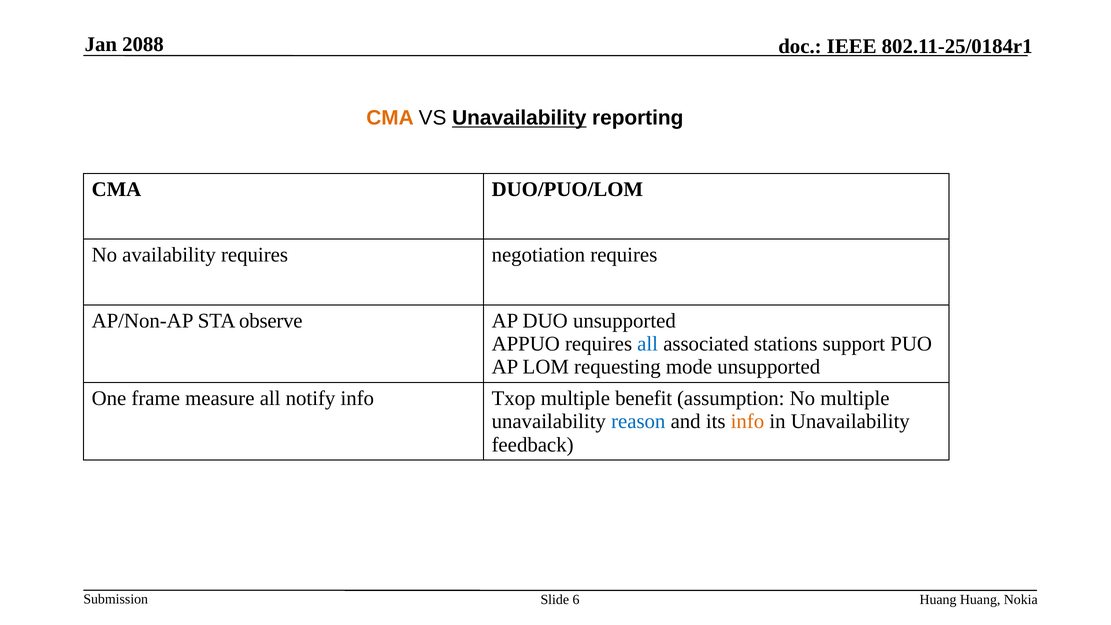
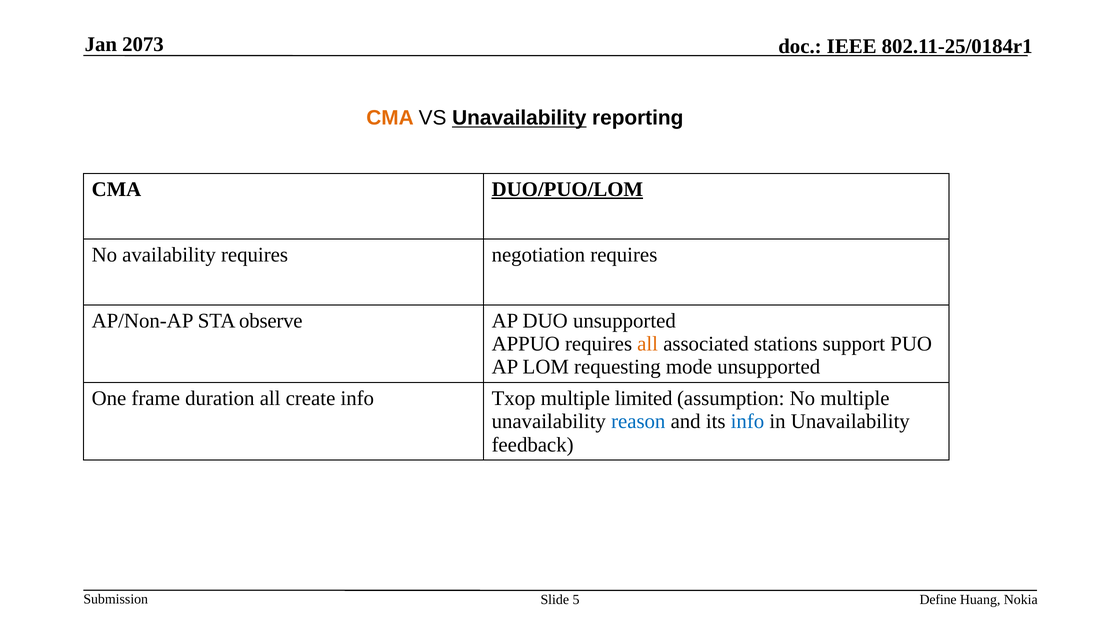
2088: 2088 -> 2073 (143, 44)
DUO/PUO/LOM underline: none -> present (567, 189)
all colour: blue -> orange (648, 344)
measure: measure -> duration (220, 398)
notify: notify -> create (311, 398)
benefit: benefit -> limited (644, 398)
info colour: orange -> blue (747, 422)
6: 6 -> 5 (576, 599)
Huang: Huang -> Define (938, 599)
